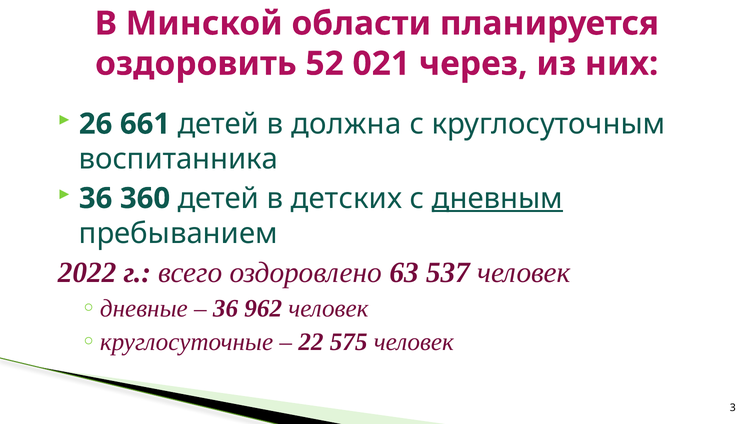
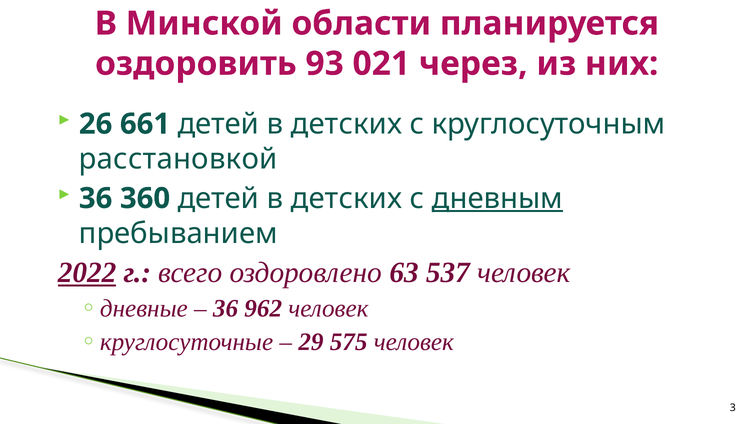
52: 52 -> 93 (325, 64)
661 детей в должна: должна -> детских (346, 124)
воспитанника: воспитанника -> расстановкой (178, 159)
2022 underline: none -> present (87, 273)
22: 22 -> 29 (311, 342)
